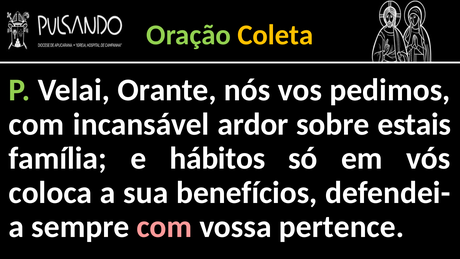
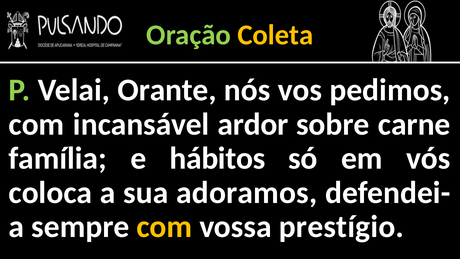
estais: estais -> carne (414, 124)
benefícios: benefícios -> adoramos (247, 192)
com colour: pink -> yellow (164, 227)
pertence: pertence -> prestígio (341, 227)
